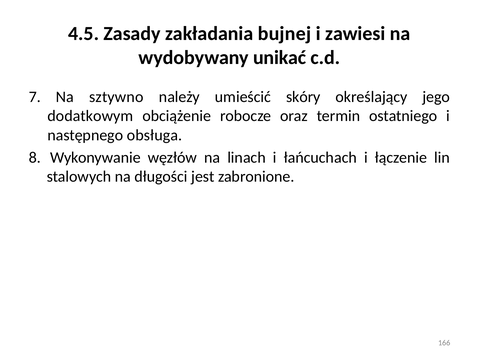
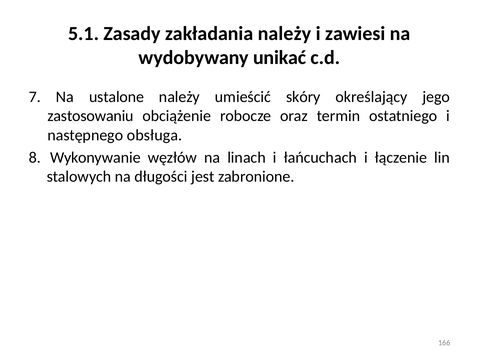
4.5: 4.5 -> 5.1 (84, 34)
zakładania bujnej: bujnej -> należy (285, 34)
sztywno: sztywno -> ustalone (116, 97)
dodatkowym: dodatkowym -> zastosowaniu (91, 116)
